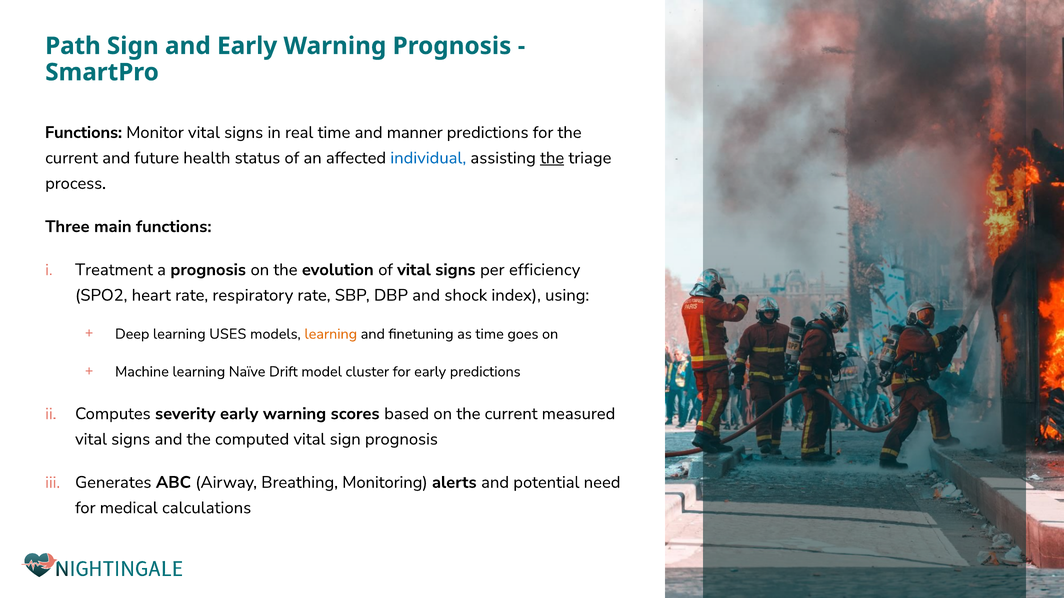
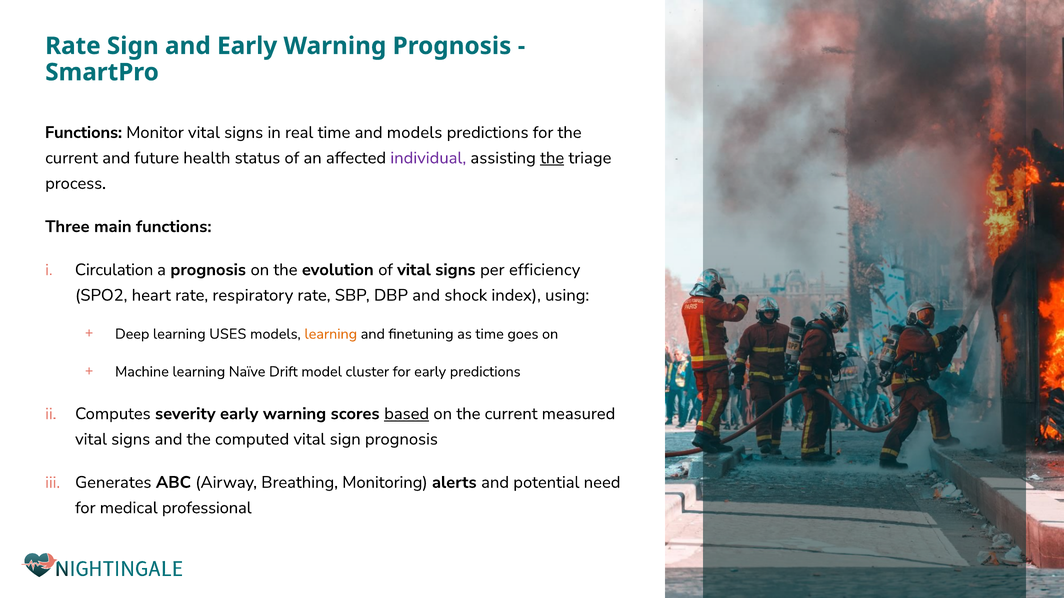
Path: Path -> Rate (73, 46)
and manner: manner -> models (415, 133)
individual colour: blue -> purple (428, 158)
Treatment: Treatment -> Circulation (114, 270)
based underline: none -> present (407, 414)
calculations: calculations -> professional (207, 508)
